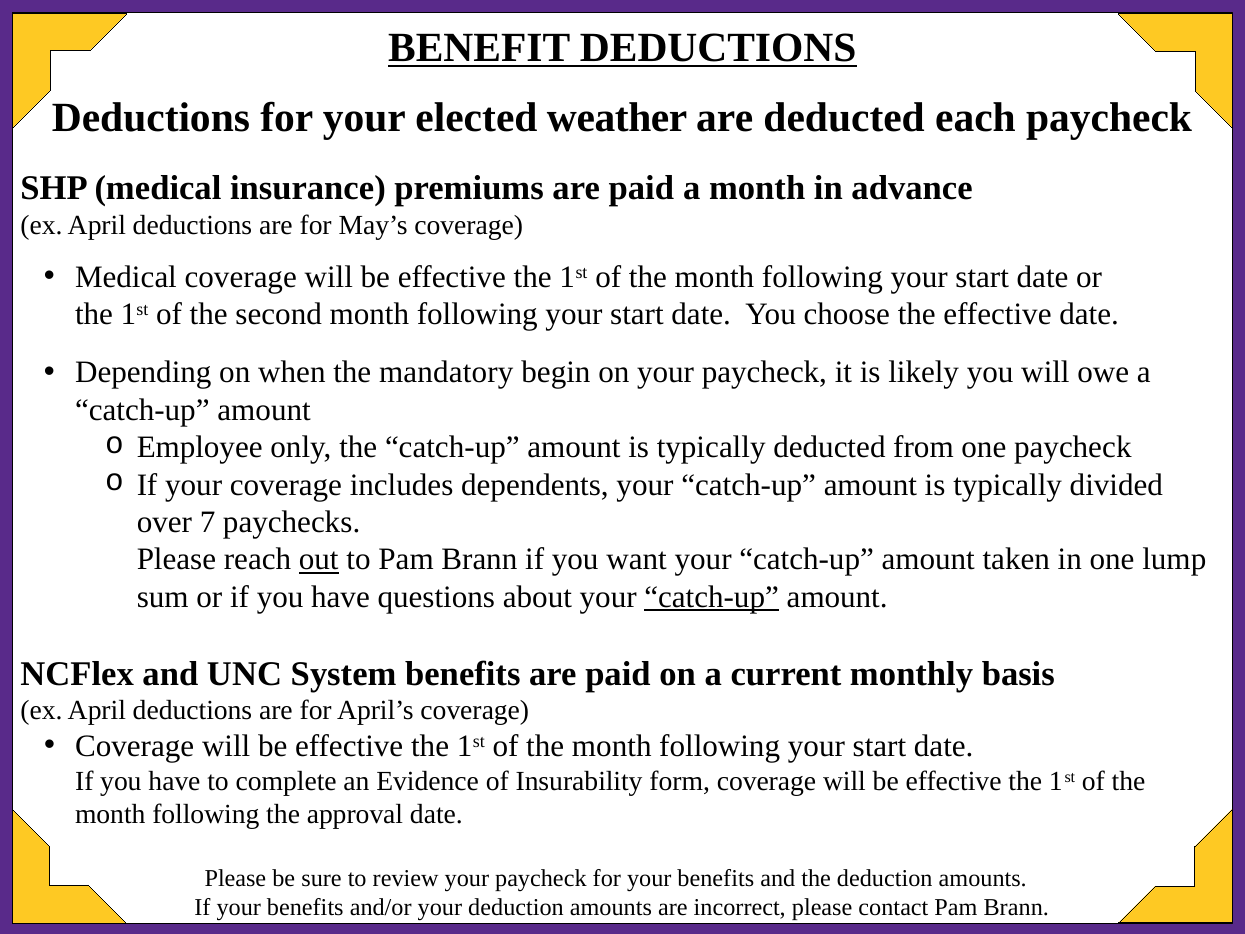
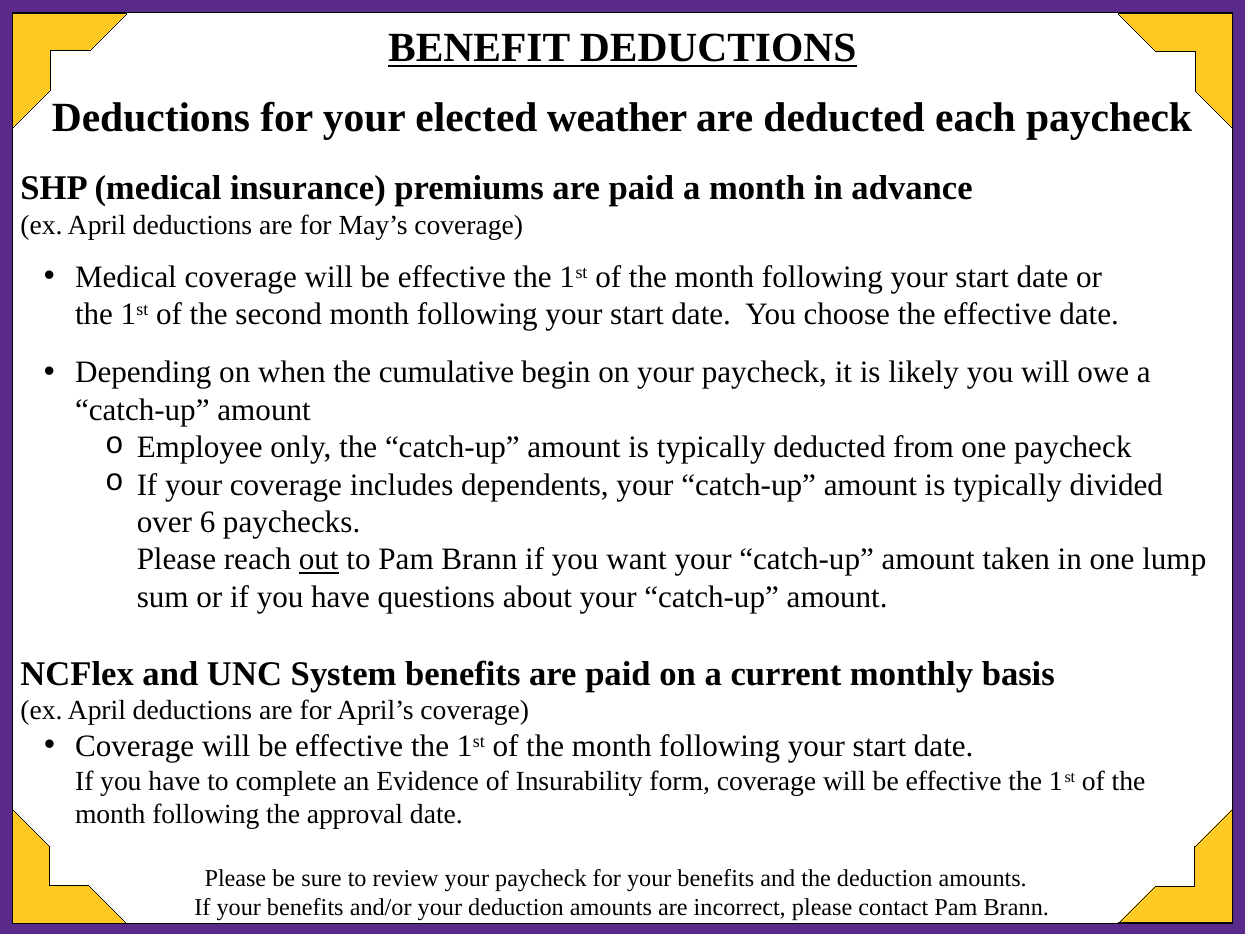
mandatory: mandatory -> cumulative (446, 373)
7: 7 -> 6 (208, 522)
catch-up underline: present -> none (712, 597)
